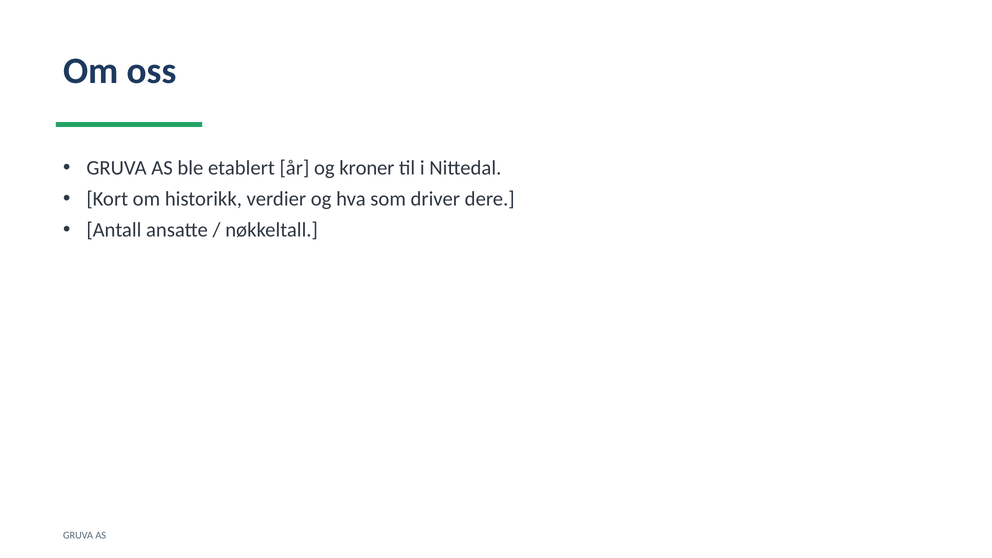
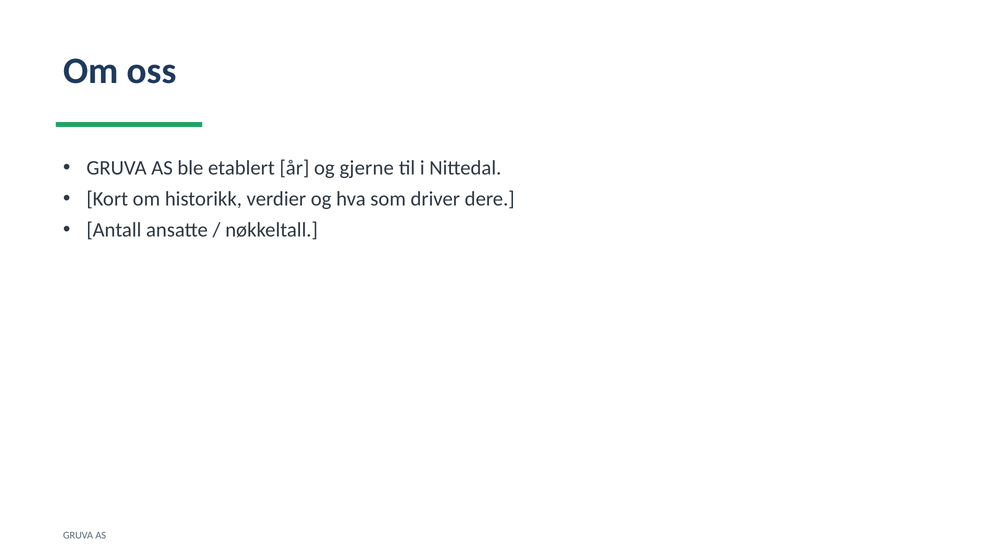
kroner: kroner -> gjerne (367, 168)
